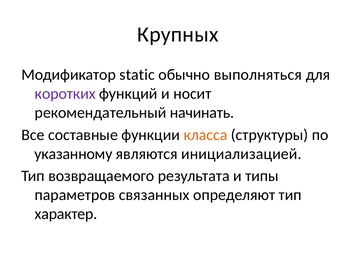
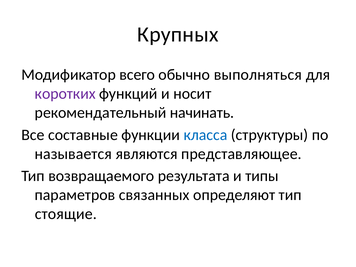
static: static -> всего (137, 75)
класса colour: orange -> blue (205, 135)
указанному: указанному -> называется (73, 154)
инициализацией: инициализацией -> представляющее (241, 154)
характер: характер -> стоящие (66, 214)
